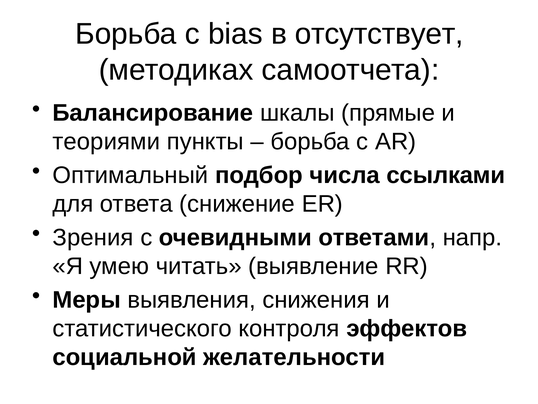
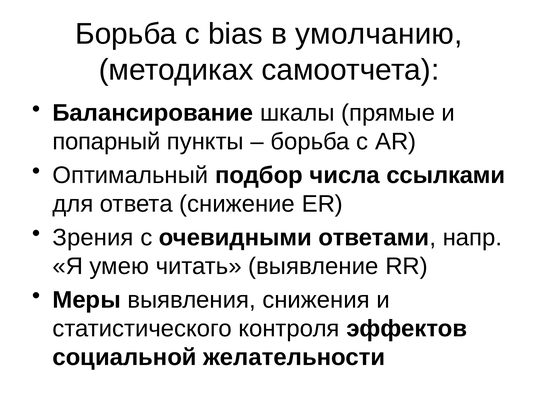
отсутствует: отсутствует -> умолчанию (379, 34)
теориями: теориями -> попарный (106, 142)
